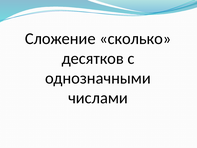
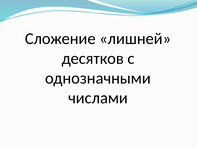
сколько: сколько -> лишней (135, 39)
